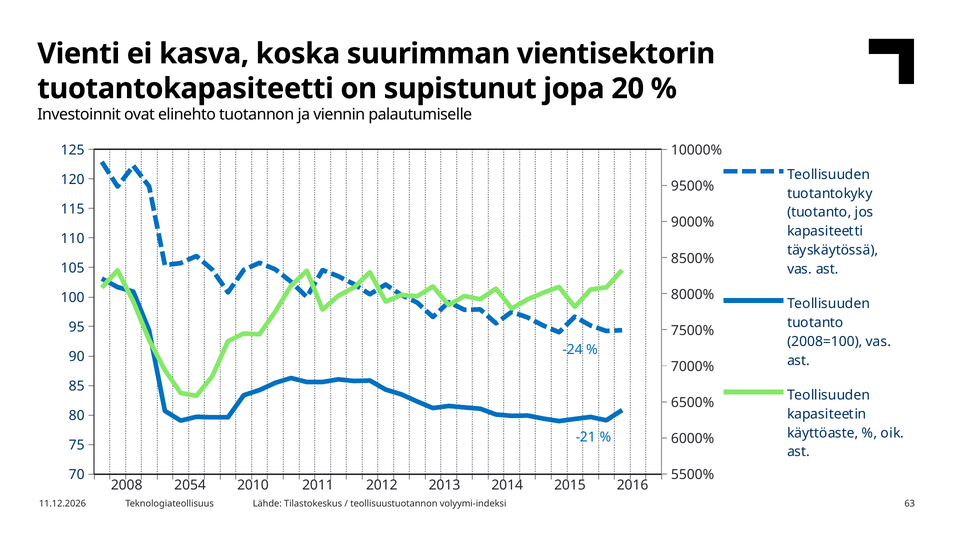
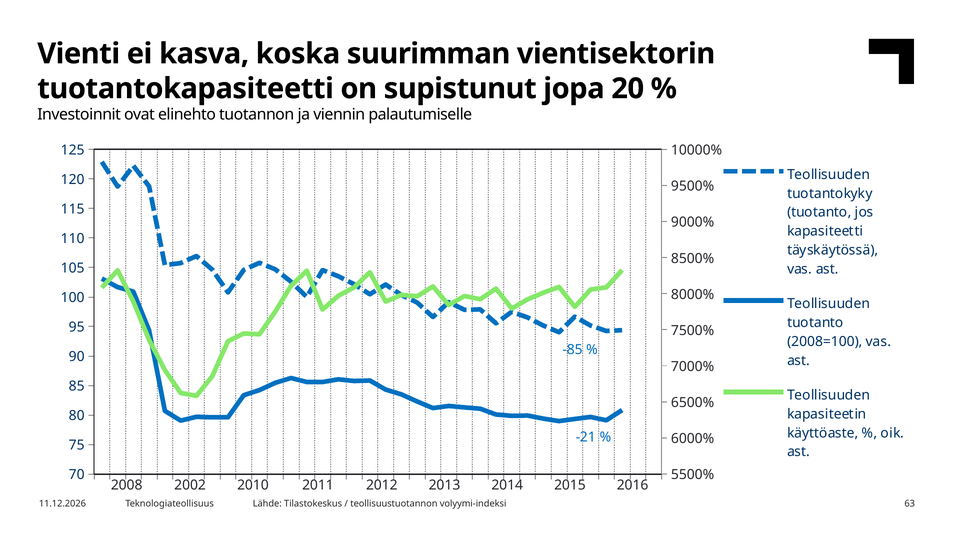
-24: -24 -> -85 (573, 350)
2054: 2054 -> 2002 (190, 485)
